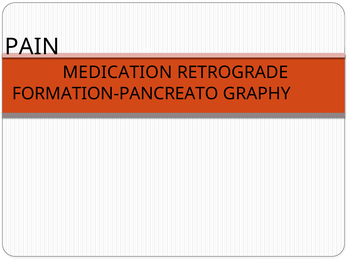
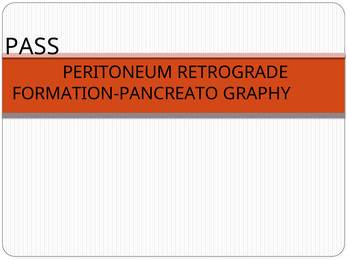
PAIN: PAIN -> PASS (32, 47)
MEDICATION: MEDICATION -> PERITONEUM (118, 73)
